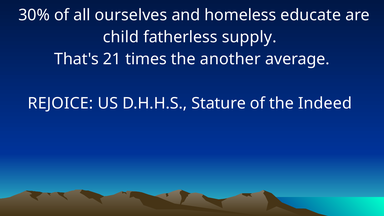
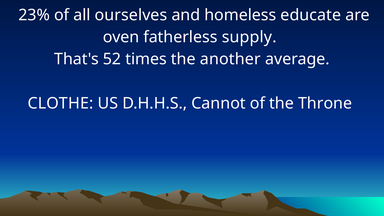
30%: 30% -> 23% (34, 15)
child: child -> oven (121, 37)
21: 21 -> 52 (112, 59)
REJOICE: REJOICE -> CLOTHE (60, 103)
Stature: Stature -> Cannot (219, 103)
Indeed: Indeed -> Throne (325, 103)
